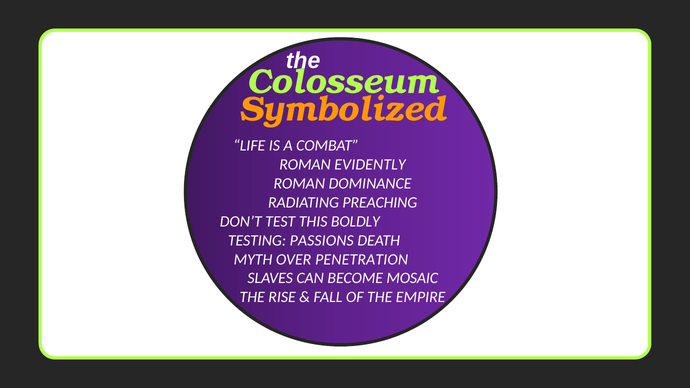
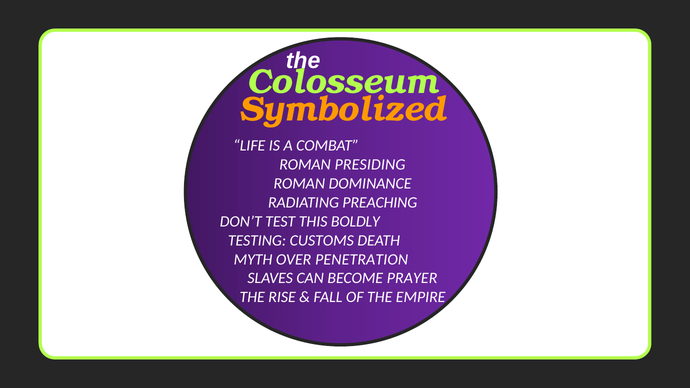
EVIDENTLY: EVIDENTLY -> PRESIDING (370, 165)
PASSIONS: PASSIONS -> CUSTOMS (322, 240)
MOSAIC: MOSAIC -> PRAYER (412, 278)
